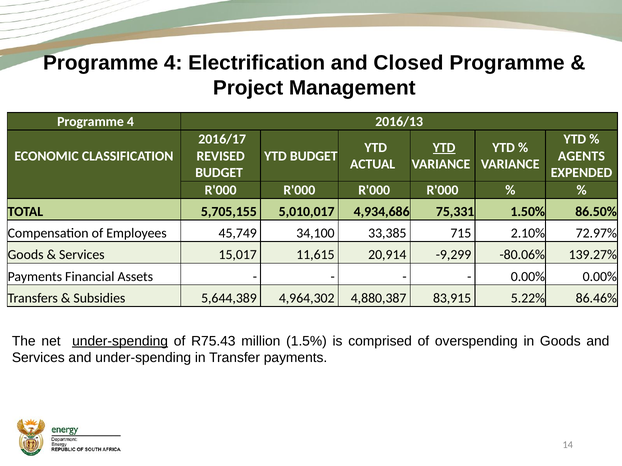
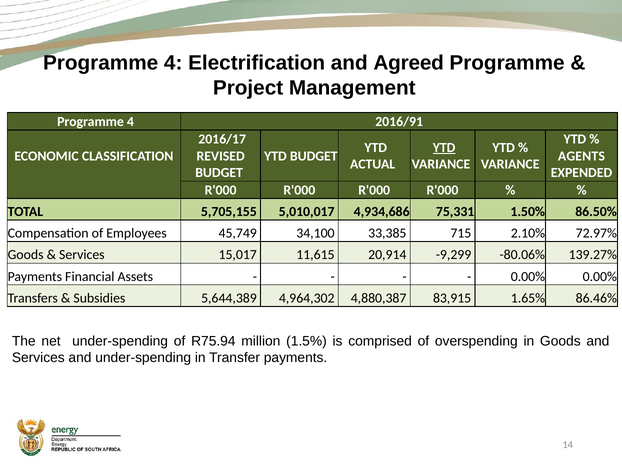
Closed: Closed -> Agreed (409, 63)
2016/13: 2016/13 -> 2016/91 (399, 122)
5.22%: 5.22% -> 1.65% (528, 298)
under-spending underline: present -> none (120, 341)
R75.43: R75.43 -> R75.94 (213, 341)
